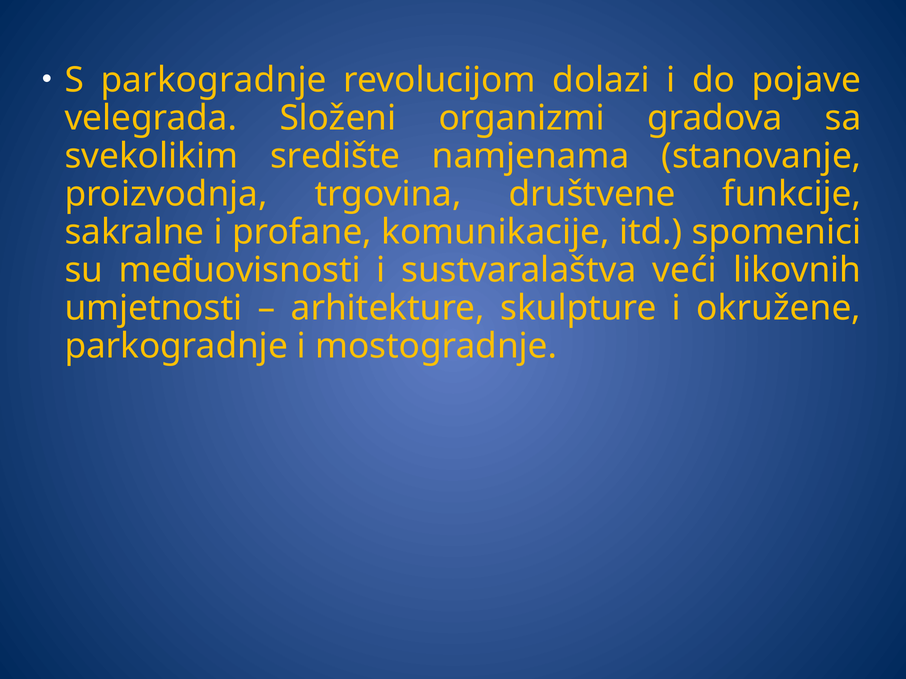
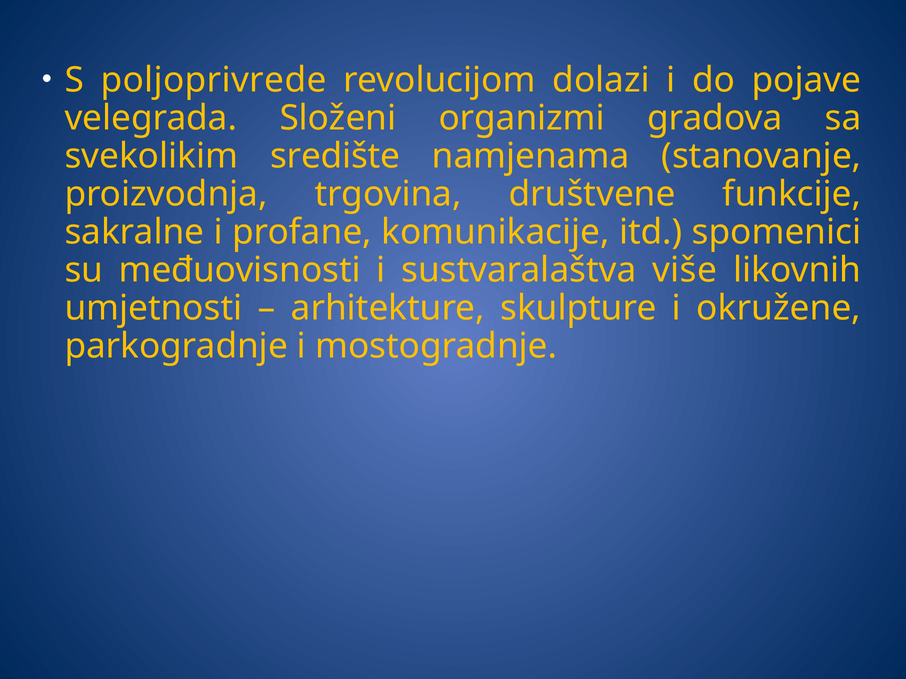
S parkogradnje: parkogradnje -> poljoprivrede (214, 80)
veći: veći -> više (685, 270)
